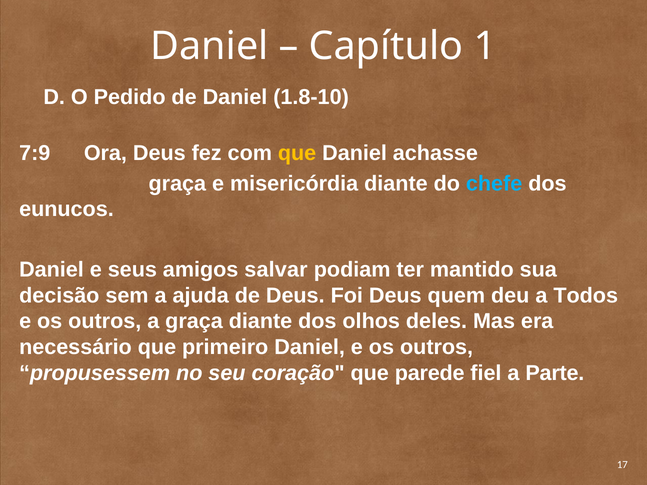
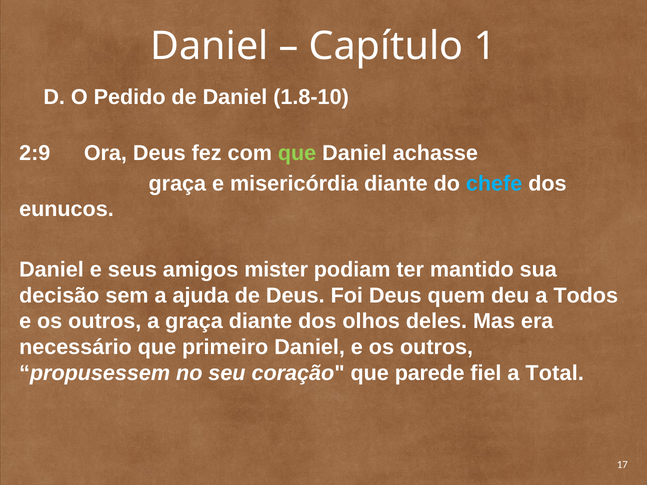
7:9: 7:9 -> 2:9 (35, 153)
que colour: yellow -> light green (297, 153)
salvar: salvar -> mister (276, 270)
Parte: Parte -> Total (555, 373)
